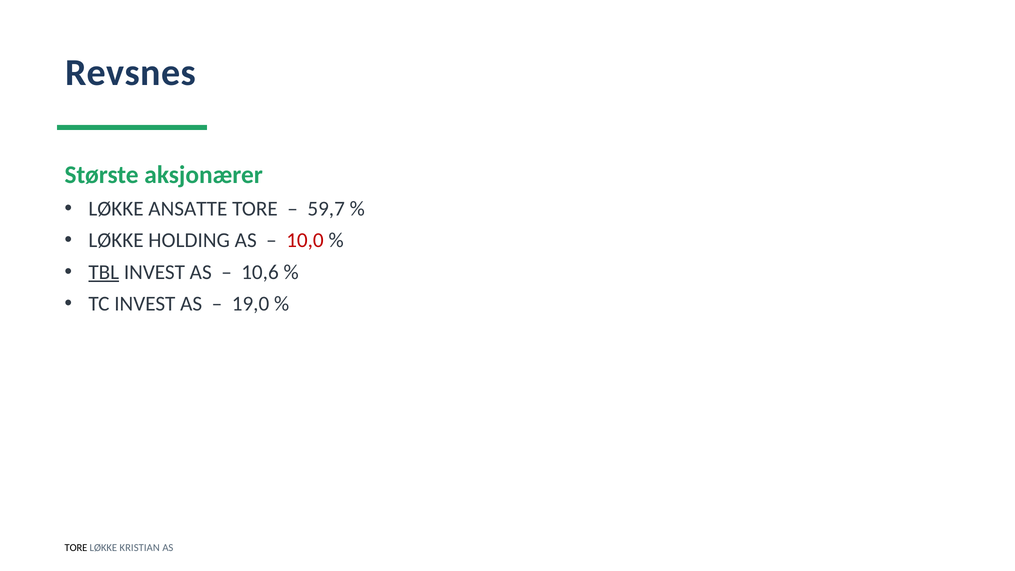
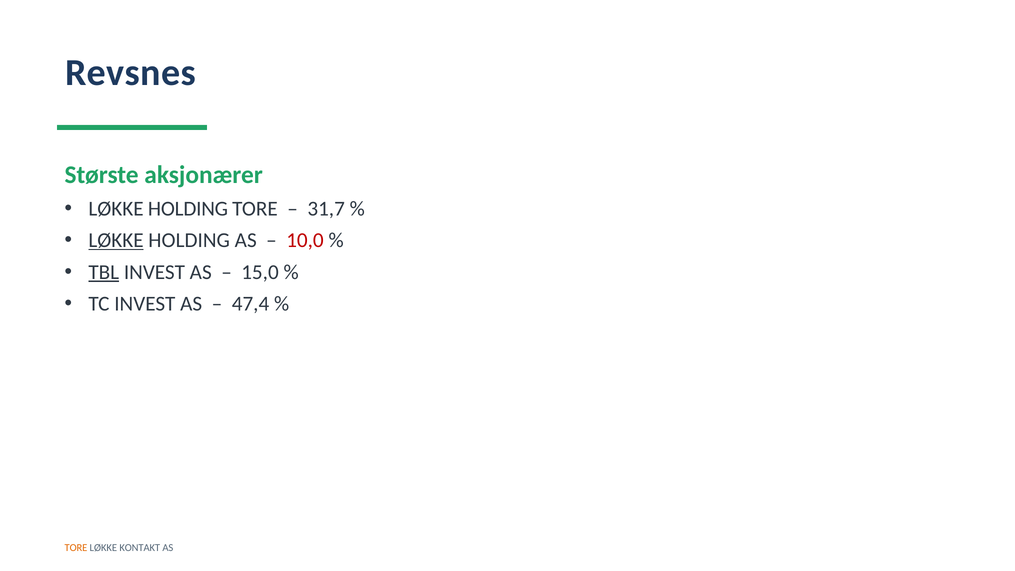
ANSATTE: ANSATTE -> HOLDING (188, 209)
59,7: 59,7 -> 31,7 (326, 209)
LØKKE underline: none -> present (116, 240)
10,6: 10,6 -> 15,0 (260, 272)
19,0: 19,0 -> 47,4 (251, 304)
TORE colour: black -> orange (76, 548)
KRISTIAN: KRISTIAN -> KONTAKT (140, 548)
